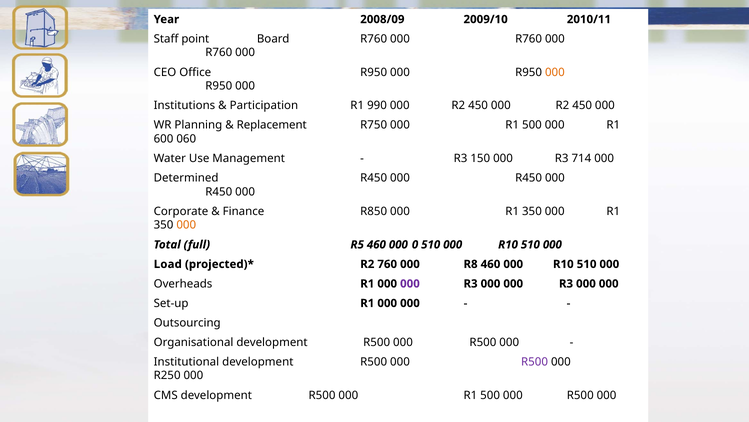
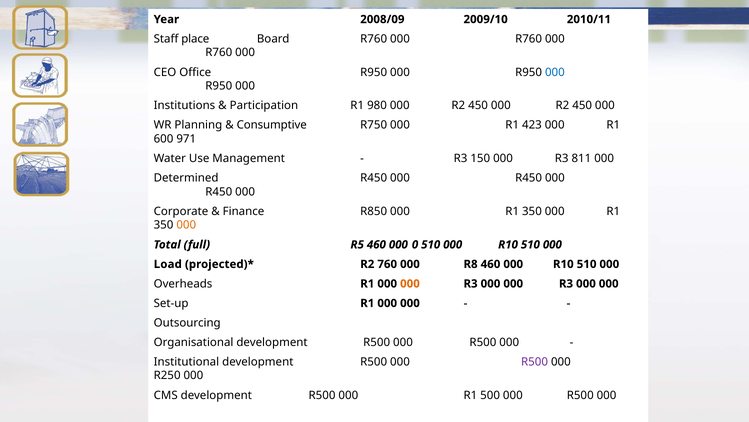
point: point -> place (195, 39)
000 colour: orange -> blue (555, 72)
990: 990 -> 980 (377, 105)
Replacement: Replacement -> Consumptive (272, 125)
R750 000 R1 500: 500 -> 423 (532, 125)
060: 060 -> 971 (186, 139)
714: 714 -> 811 (581, 158)
000 colour: purple -> orange (410, 283)
